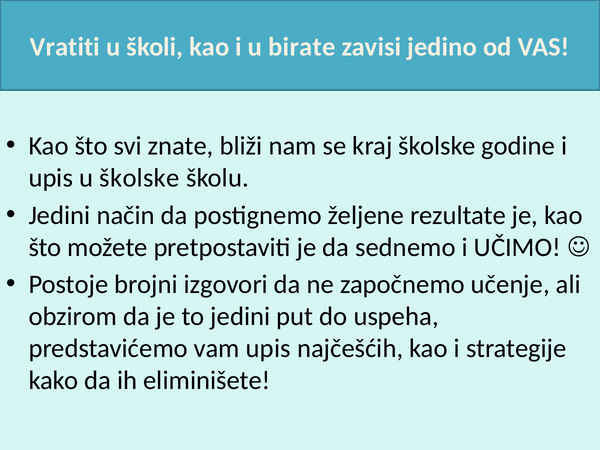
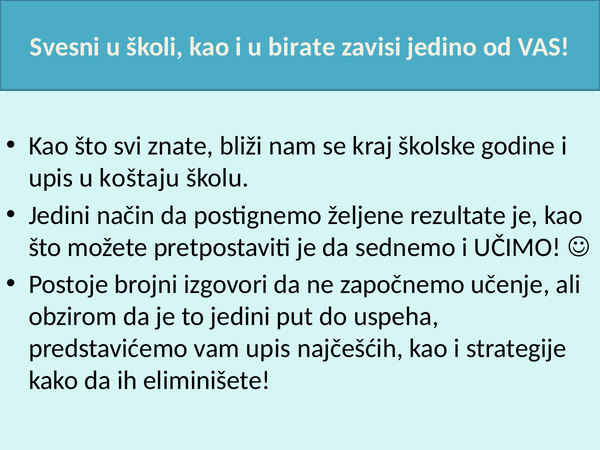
Vratiti: Vratiti -> Svesni (65, 47)
u školske: školske -> koštaju (140, 178)
